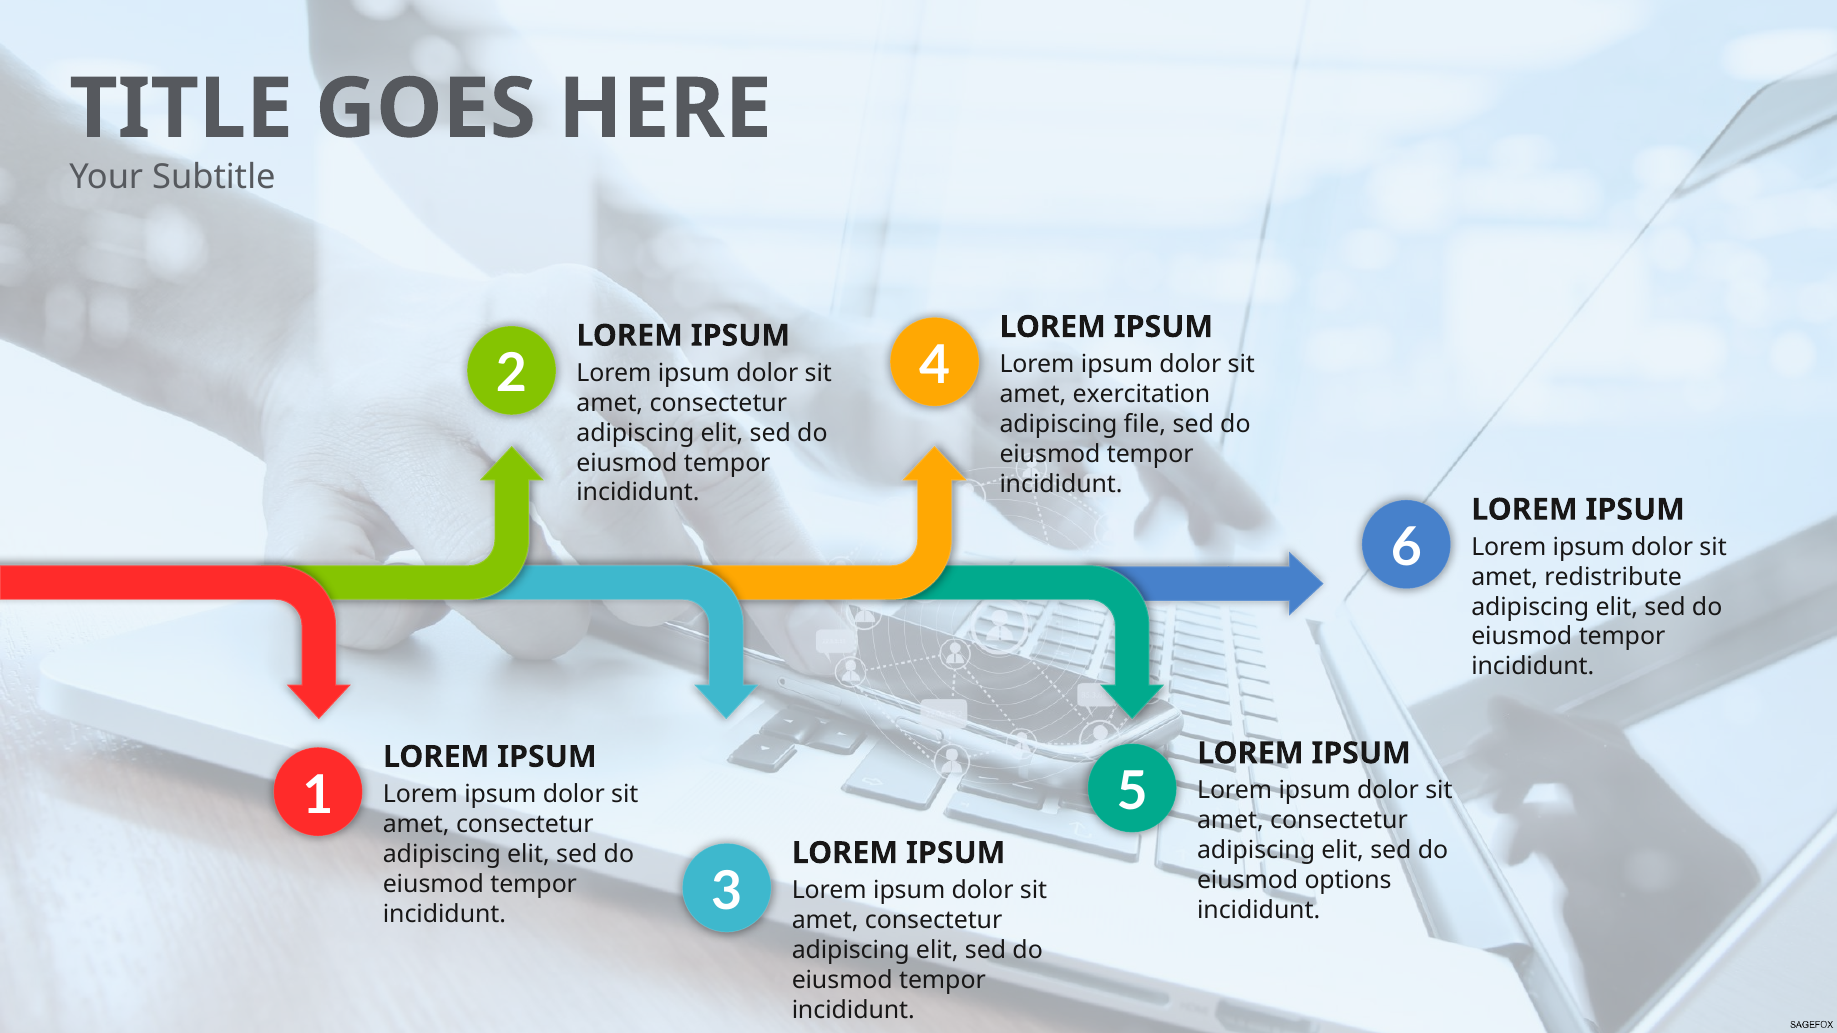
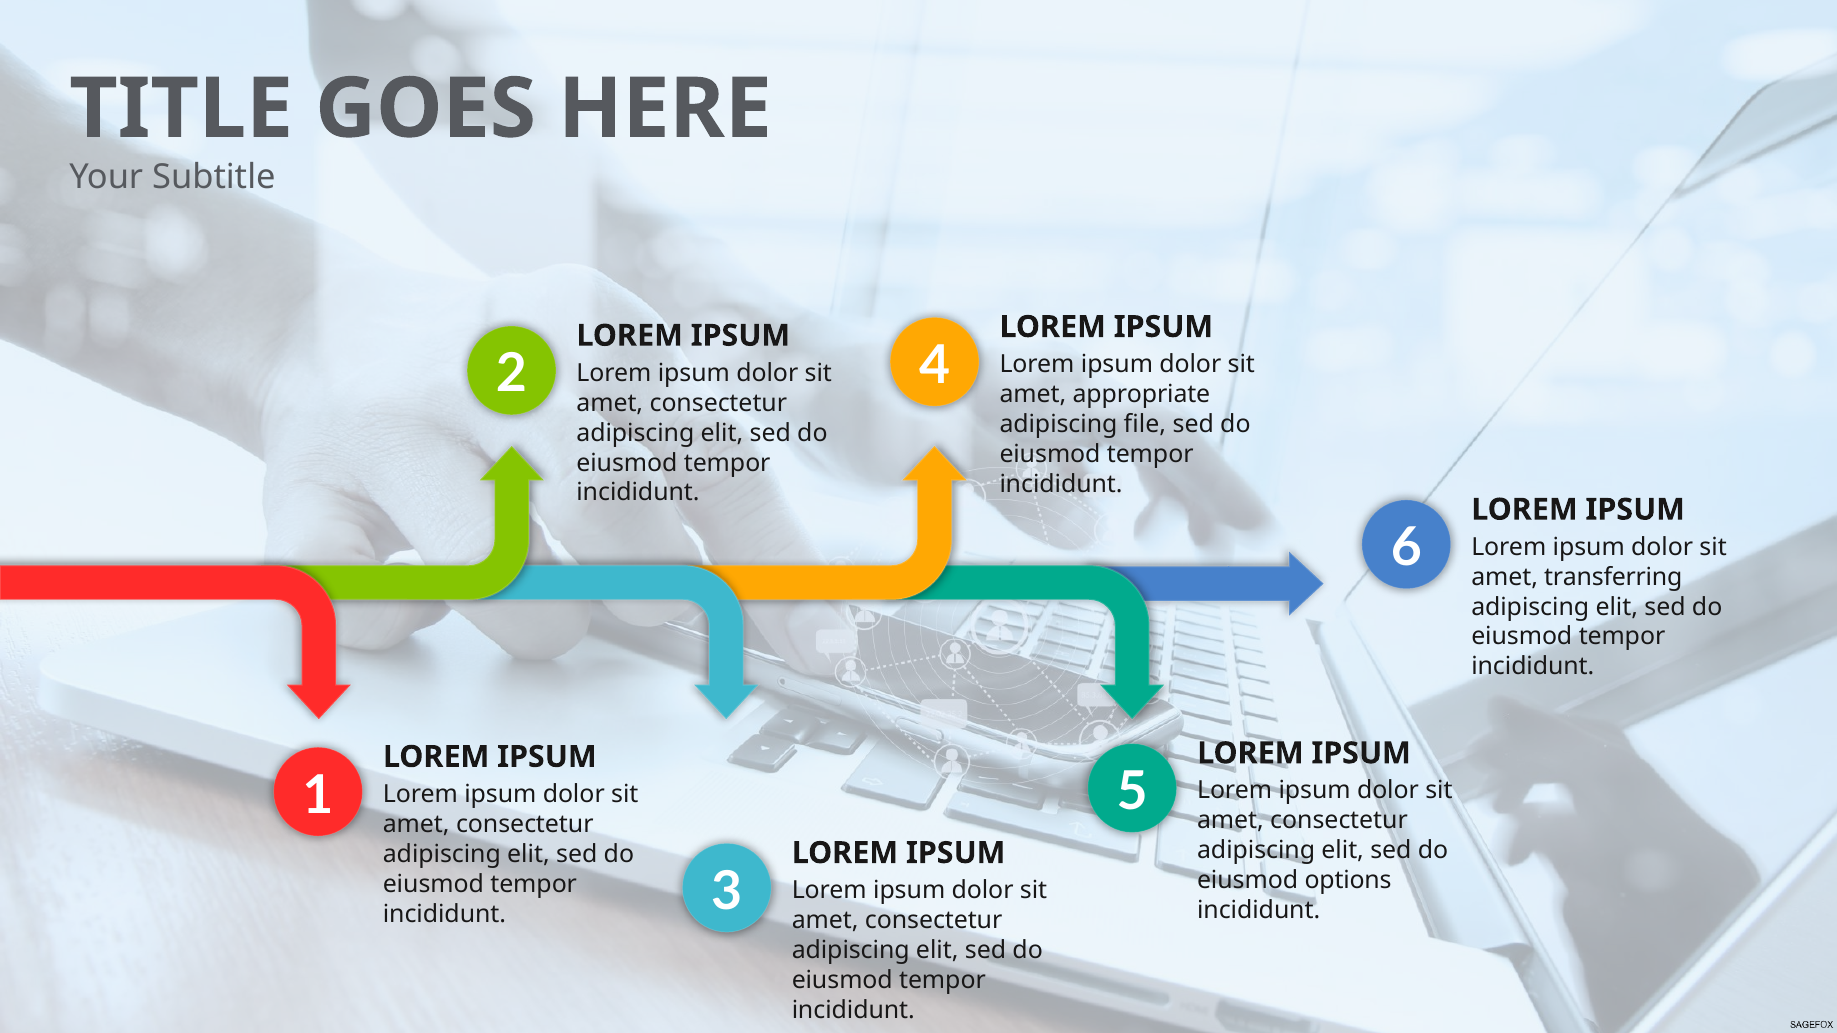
exercitation: exercitation -> appropriate (1141, 394)
redistribute: redistribute -> transferring (1613, 577)
